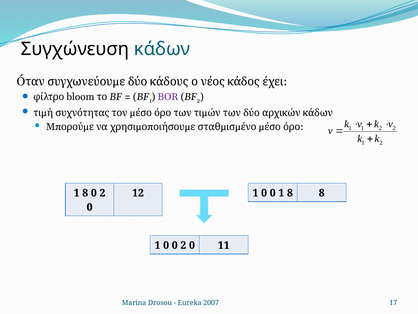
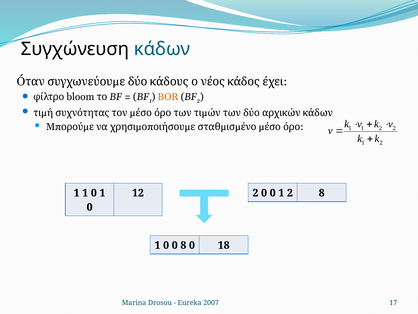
BOR colour: purple -> orange (168, 97)
8: 8 -> 1 (85, 193)
2: 2 -> 1 (102, 193)
12 1: 1 -> 2 (255, 193)
0 1 8: 8 -> 2 (290, 193)
0 0 2: 2 -> 8 (183, 245)
11: 11 -> 18 (224, 245)
